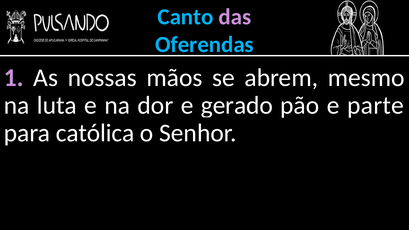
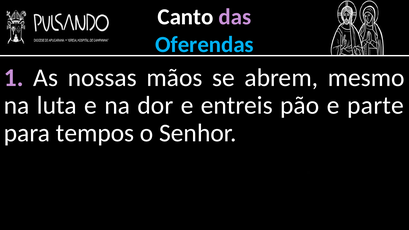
Canto colour: light blue -> white (186, 17)
gerado: gerado -> entreis (237, 106)
católica: católica -> tempos (95, 133)
